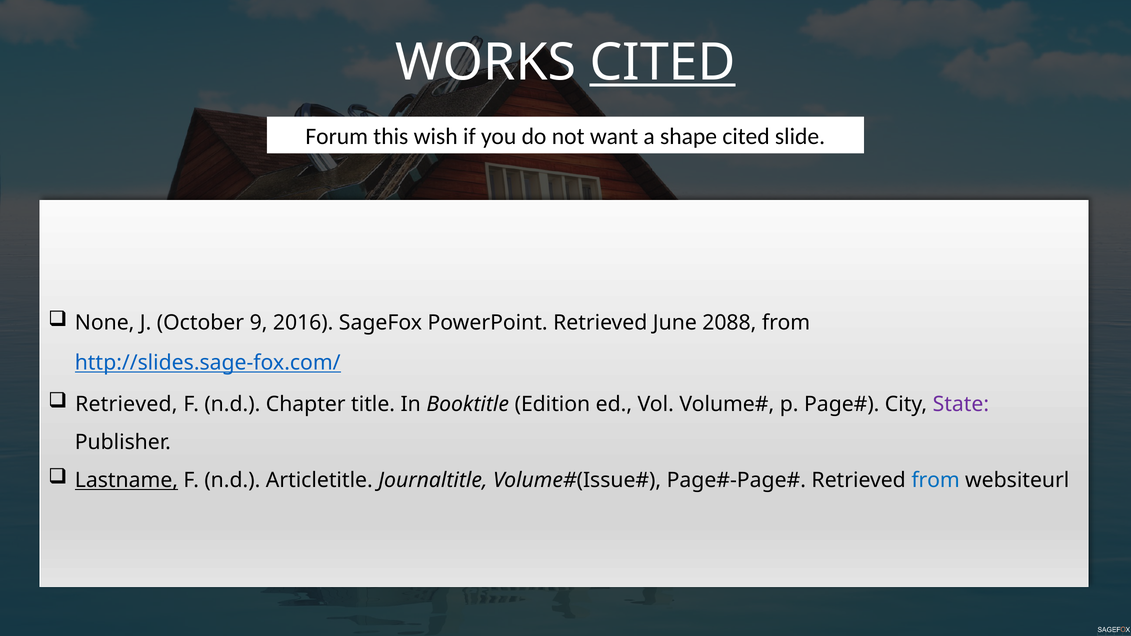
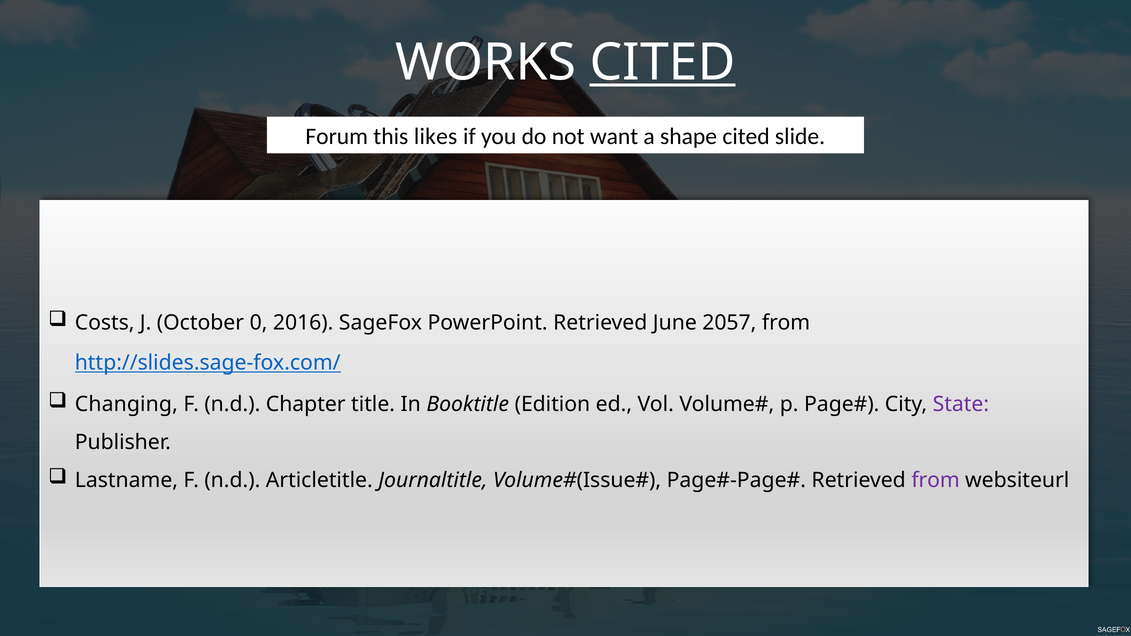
wish: wish -> likes (436, 137)
None: None -> Costs (105, 323)
9: 9 -> 0 (259, 323)
2088: 2088 -> 2057 (729, 323)
Retrieved: Retrieved -> Changing (126, 404)
Lastname underline: present -> none (126, 481)
from colour: blue -> purple (936, 481)
